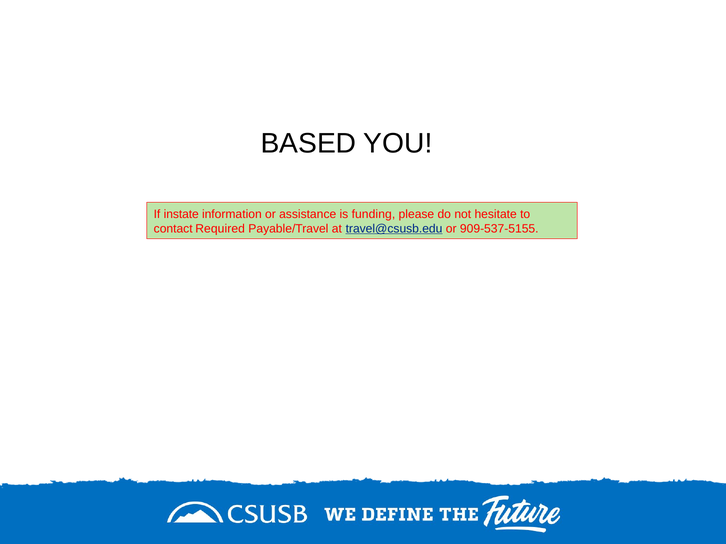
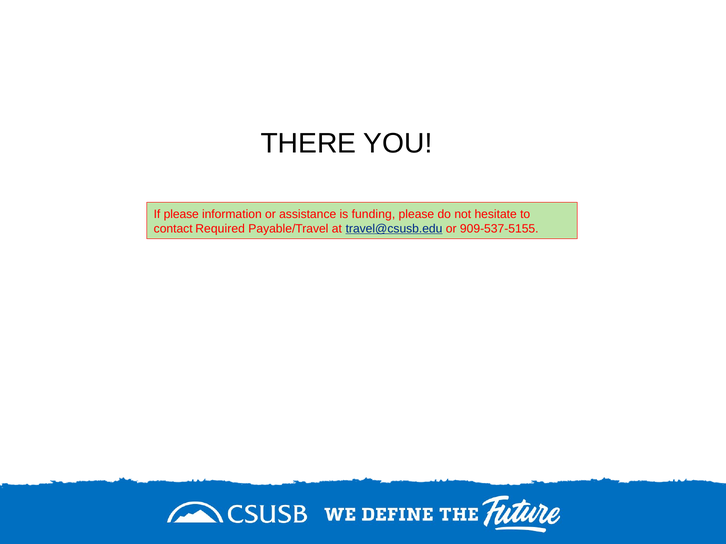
BASED: BASED -> THERE (308, 143)
If instate: instate -> please (181, 214)
